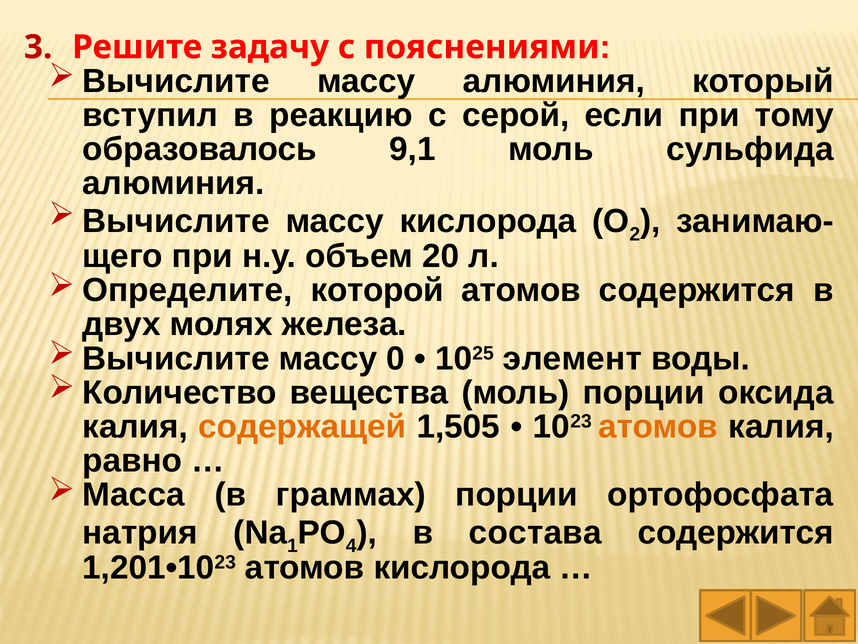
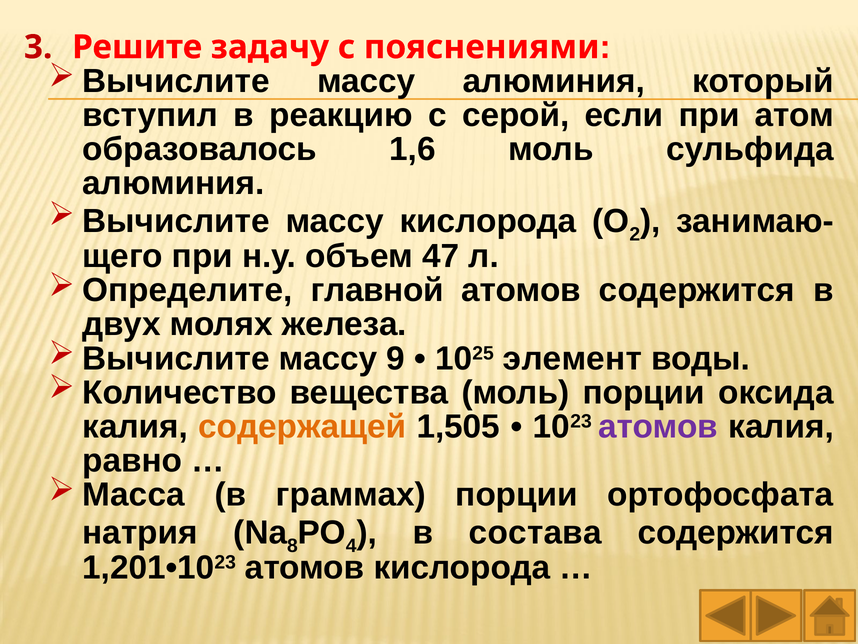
тому: тому -> атом (794, 115)
9,1: 9,1 -> 1,6 (413, 149)
20: 20 -> 47 (441, 256)
которой: которой -> главной (377, 290)
0: 0 -> 9 (396, 358)
атомов colour: orange -> purple (658, 426)
1: 1 -> 8 (292, 545)
